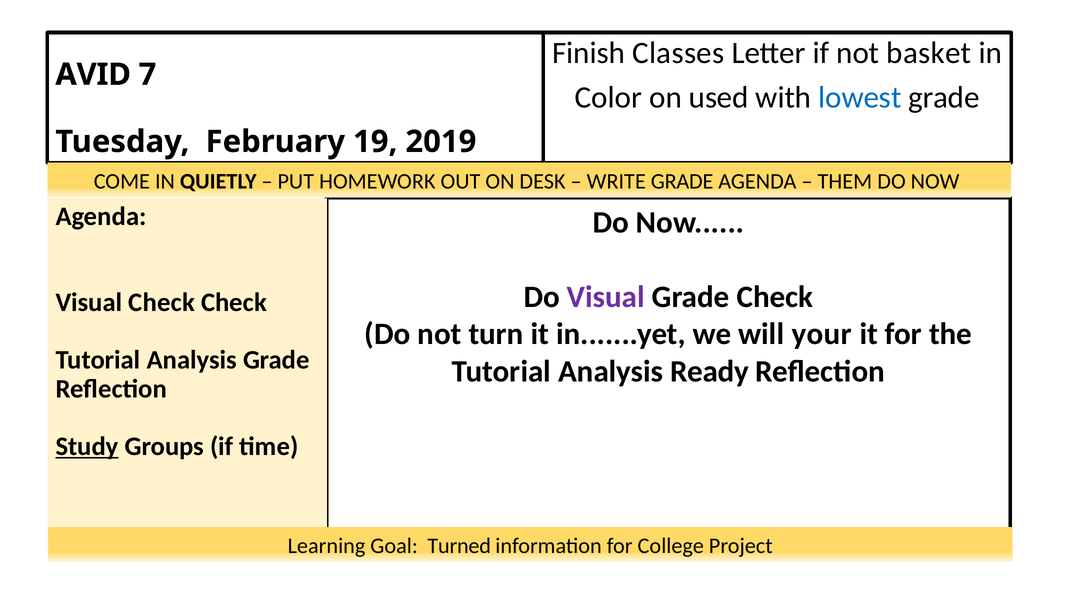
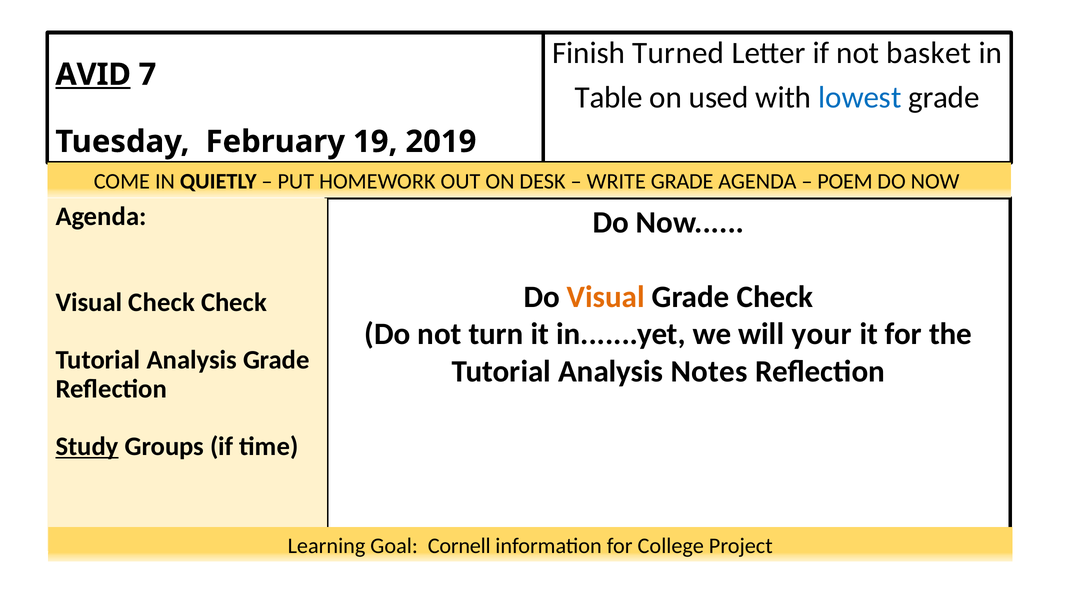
Classes: Classes -> Turned (678, 53)
AVID underline: none -> present (93, 75)
Color: Color -> Table (609, 98)
THEM: THEM -> POEM (845, 182)
Visual colour: purple -> orange (606, 297)
Ready: Ready -> Notes (709, 372)
Turned: Turned -> Cornell (459, 546)
